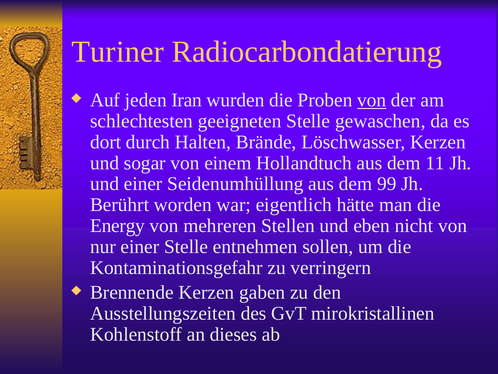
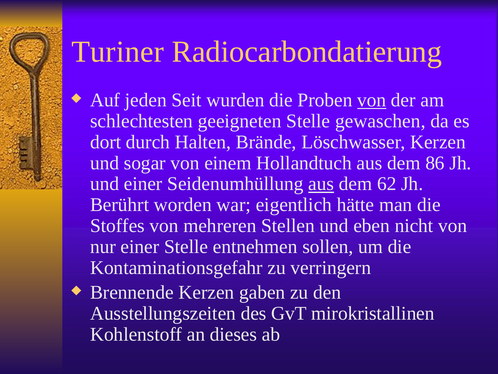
Iran: Iran -> Seit (187, 100)
11: 11 -> 86 (435, 163)
aus underline: none -> present (321, 184)
99: 99 -> 62 (387, 184)
Energy: Energy -> Stoffes (117, 226)
